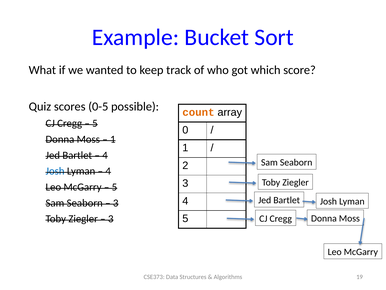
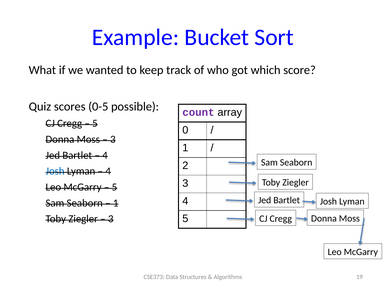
count colour: orange -> purple (198, 112)
1: 1 -> 3 (113, 139)
3: 3 -> 1 (116, 203)
